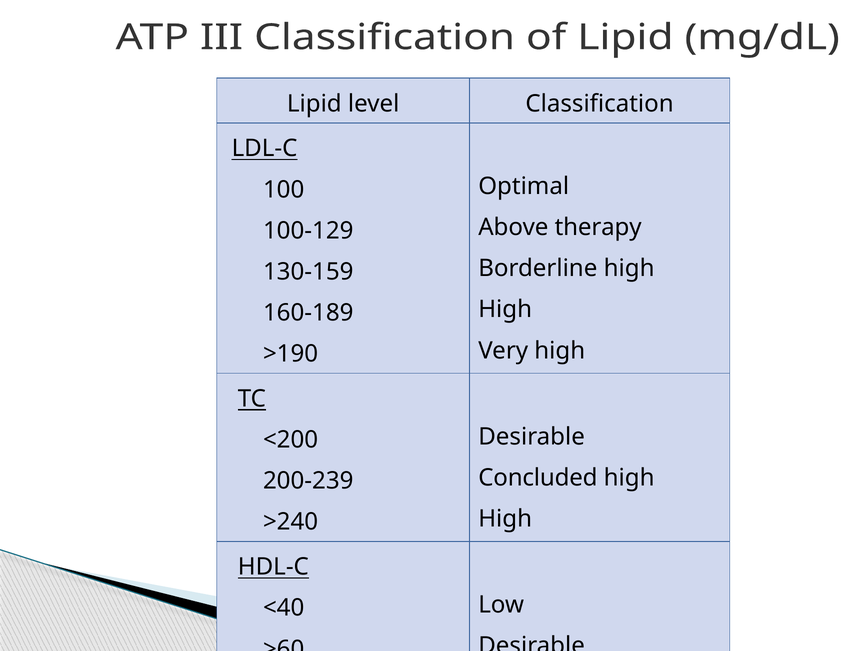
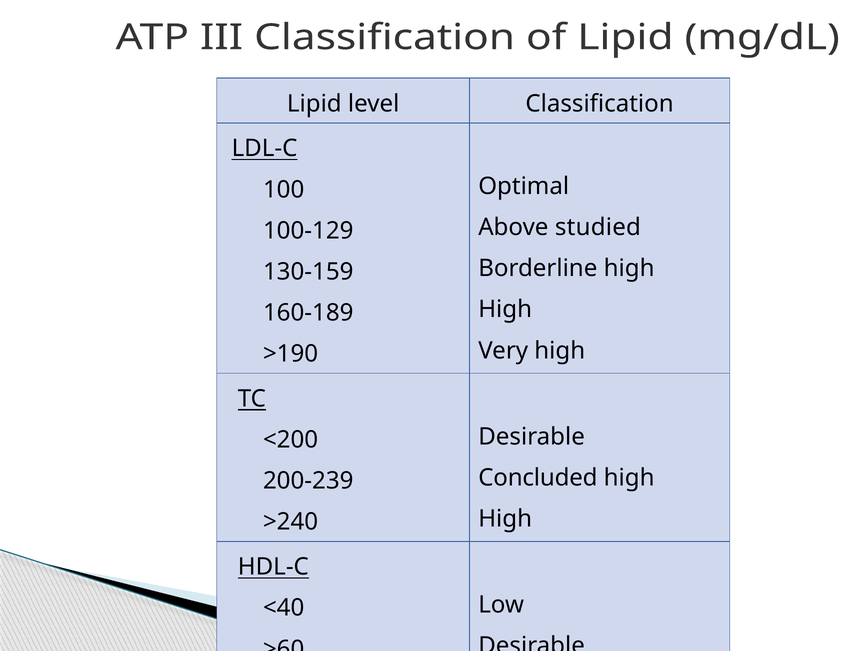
therapy: therapy -> studied (598, 227)
